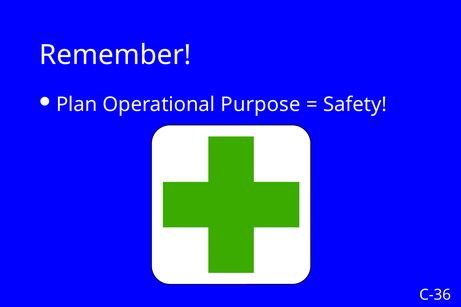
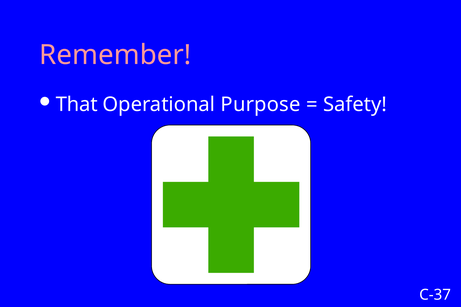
Remember colour: white -> pink (115, 55)
Plan: Plan -> That (77, 104)
C-36: C-36 -> C-37 (435, 295)
